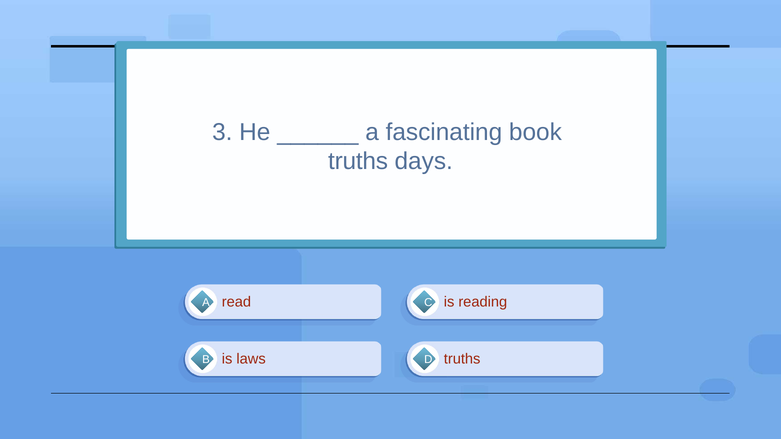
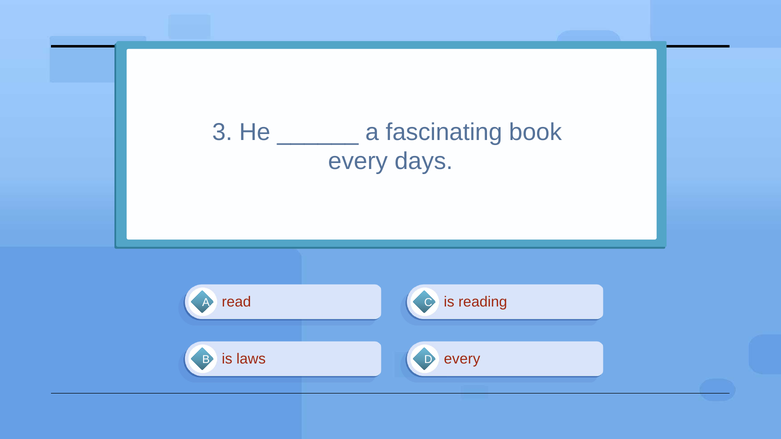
truths: truths -> every (358, 161)
truths: truths -> every (462, 359)
